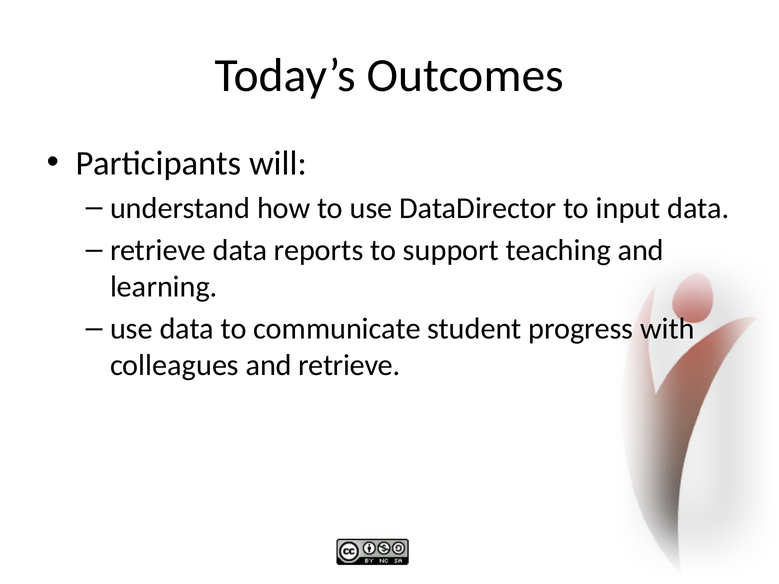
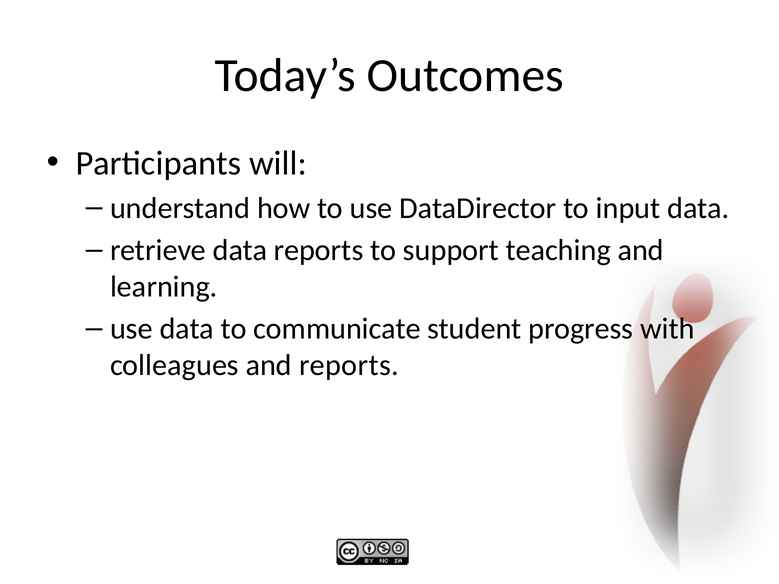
and retrieve: retrieve -> reports (349, 365)
